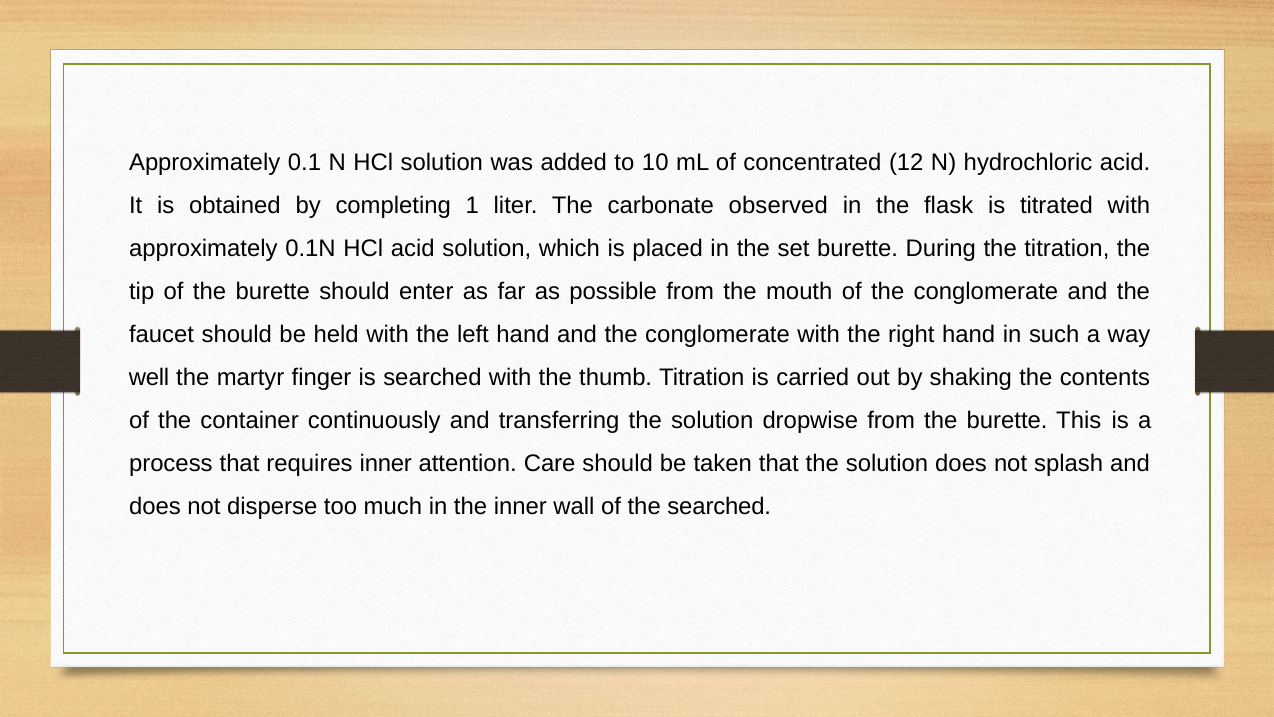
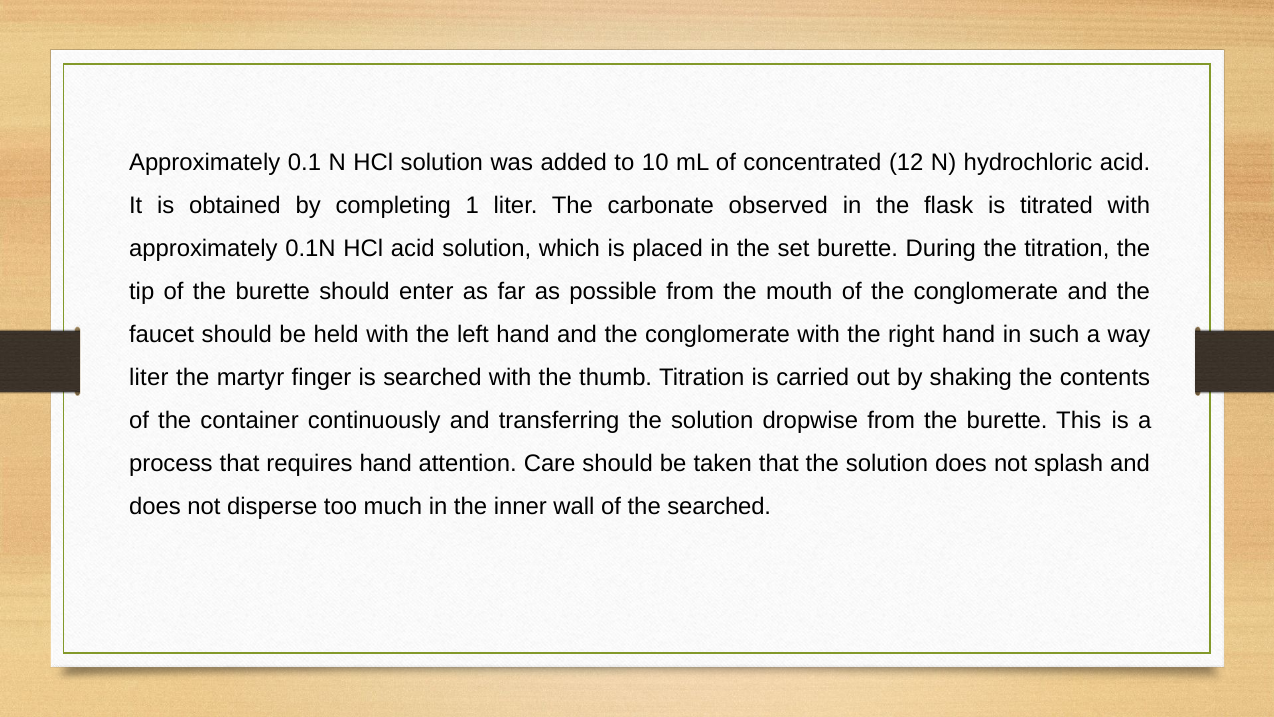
well: well -> liter (149, 377)
requires inner: inner -> hand (386, 463)
